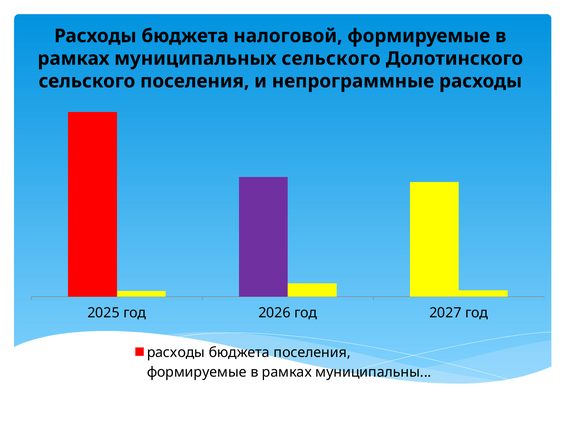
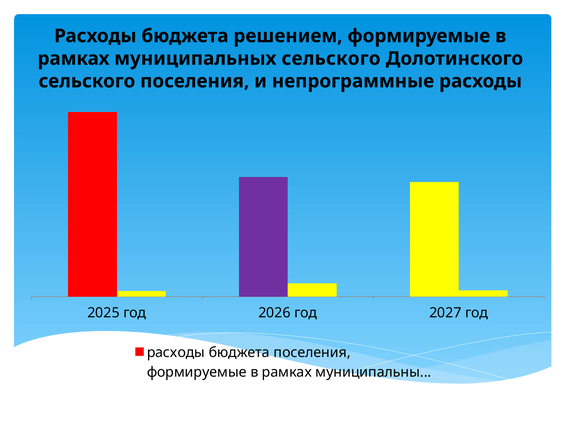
налоговой: налоговой -> решением (288, 36)
